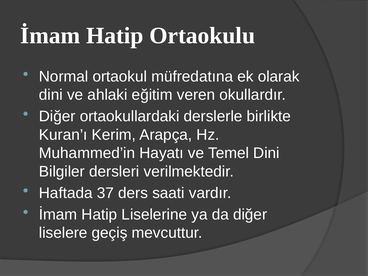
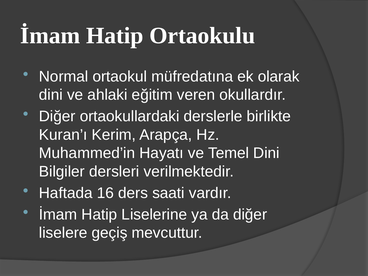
37: 37 -> 16 (105, 193)
